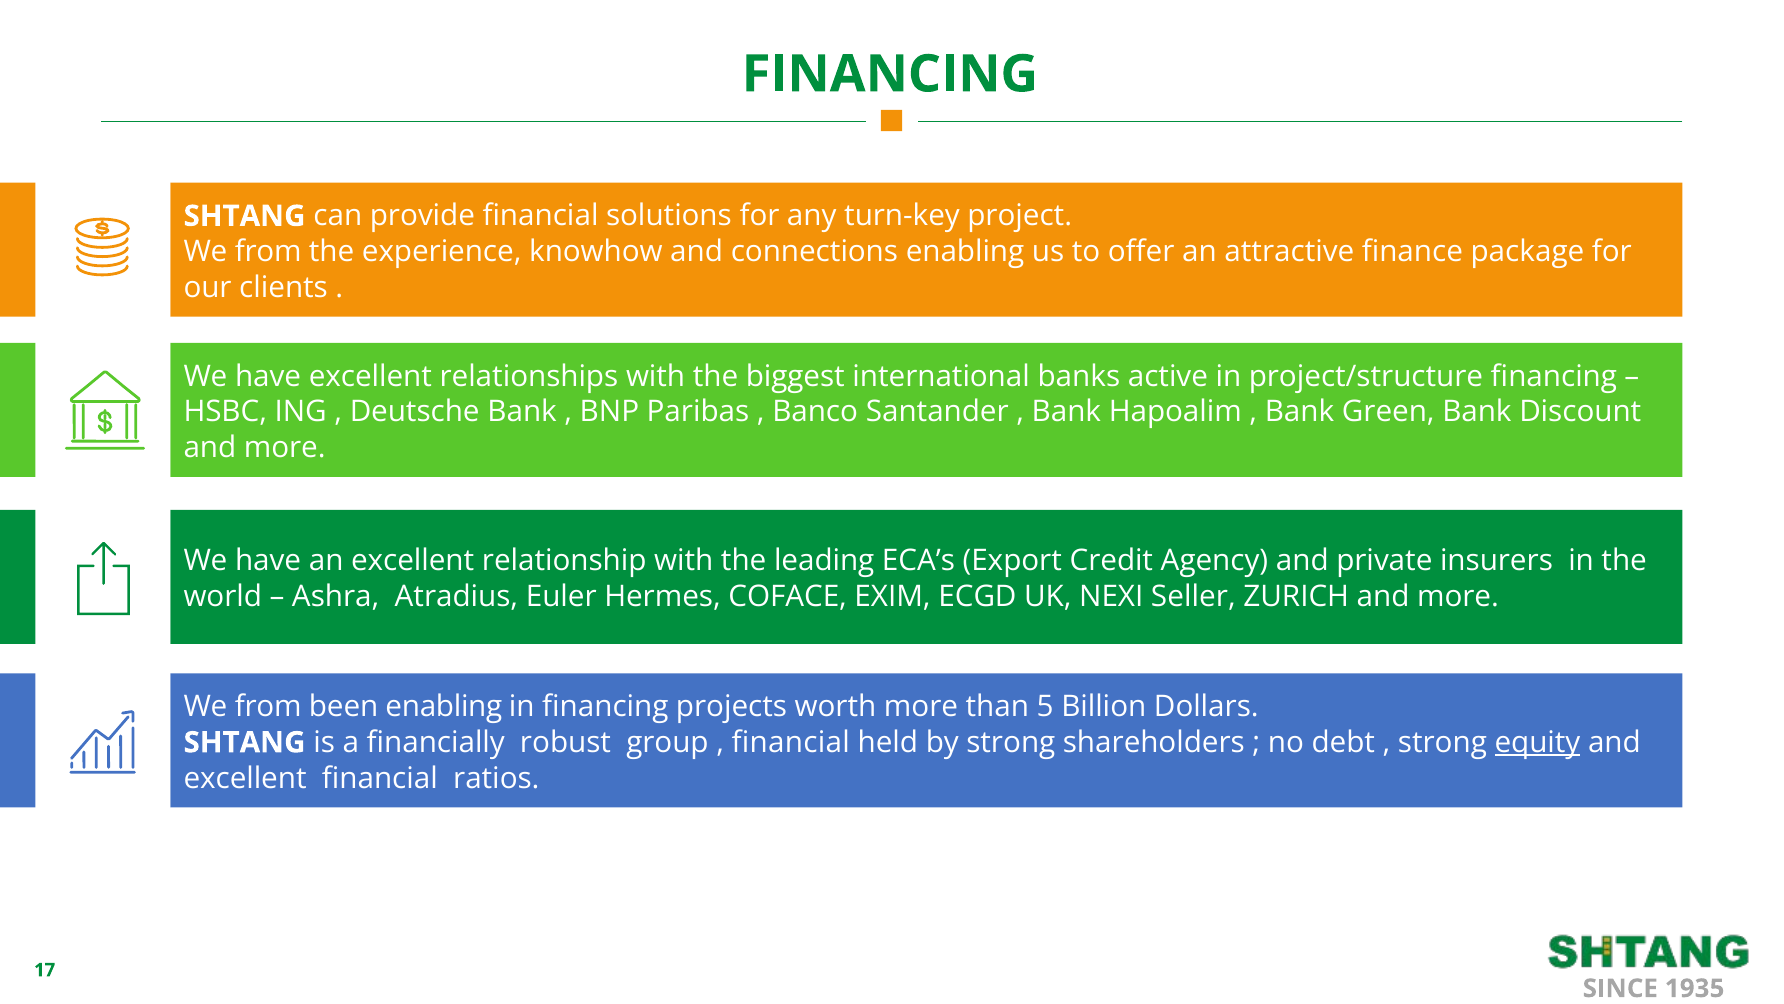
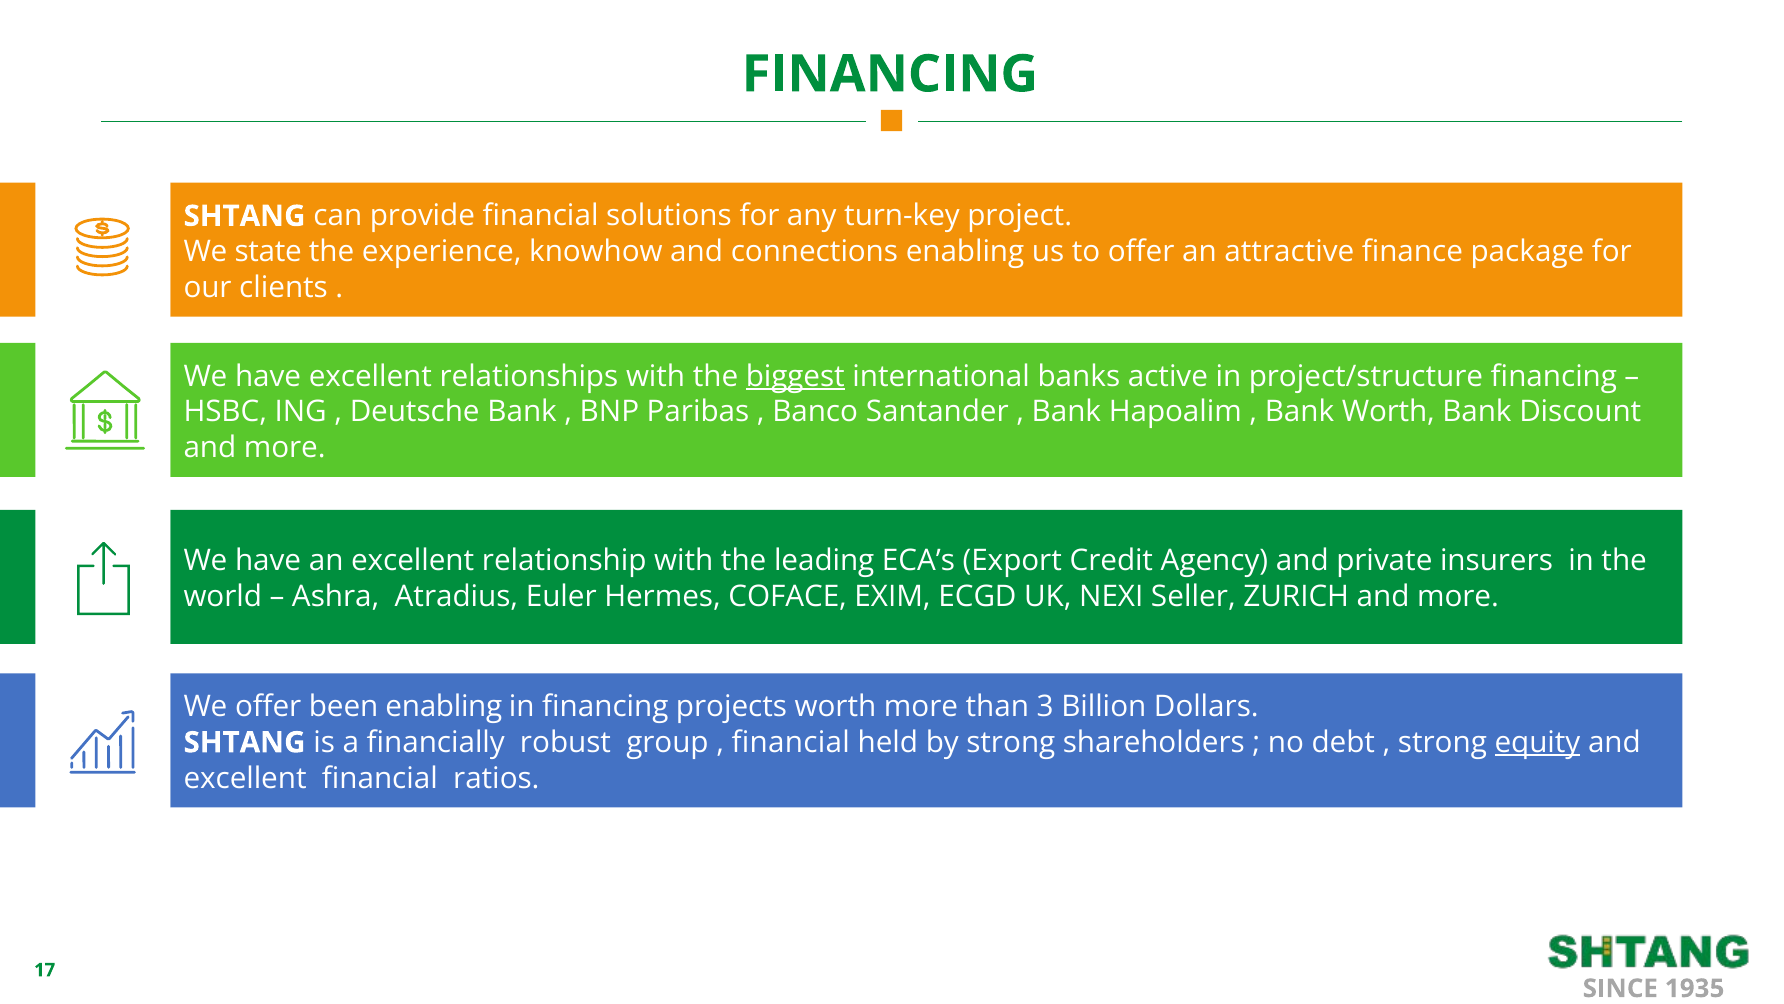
from: from -> state (268, 252)
biggest underline: none -> present (795, 376)
Bank Green: Green -> Worth (1388, 412)
from: from -> offer (268, 707)
5: 5 -> 3 (1045, 707)
